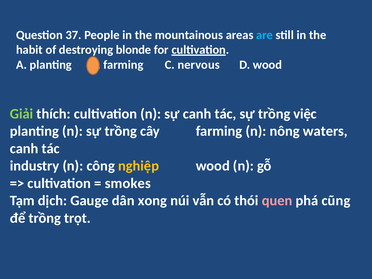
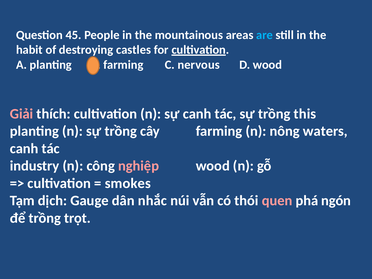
37: 37 -> 45 (74, 35)
blonde: blonde -> castles (134, 50)
Giải colour: light green -> pink (22, 114)
việc: việc -> this (305, 114)
nghiệp colour: yellow -> pink (139, 166)
xong: xong -> nhắc (152, 201)
cũng: cũng -> ngón (336, 201)
